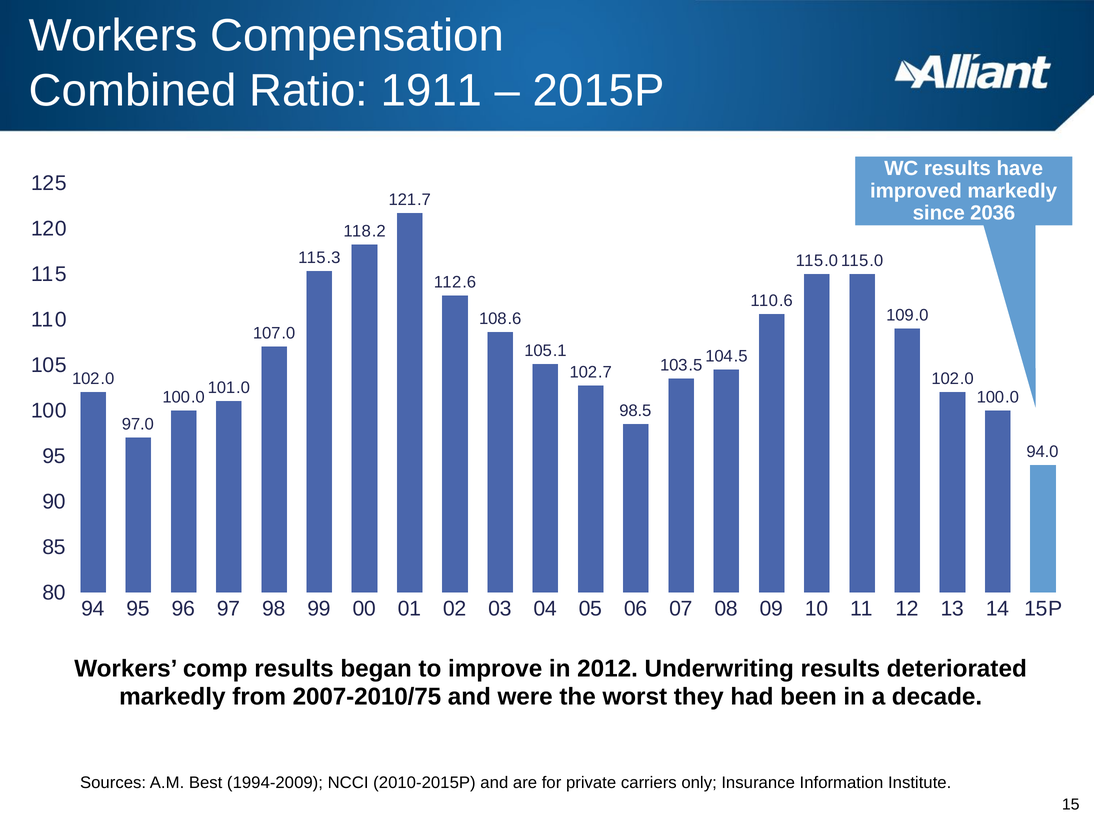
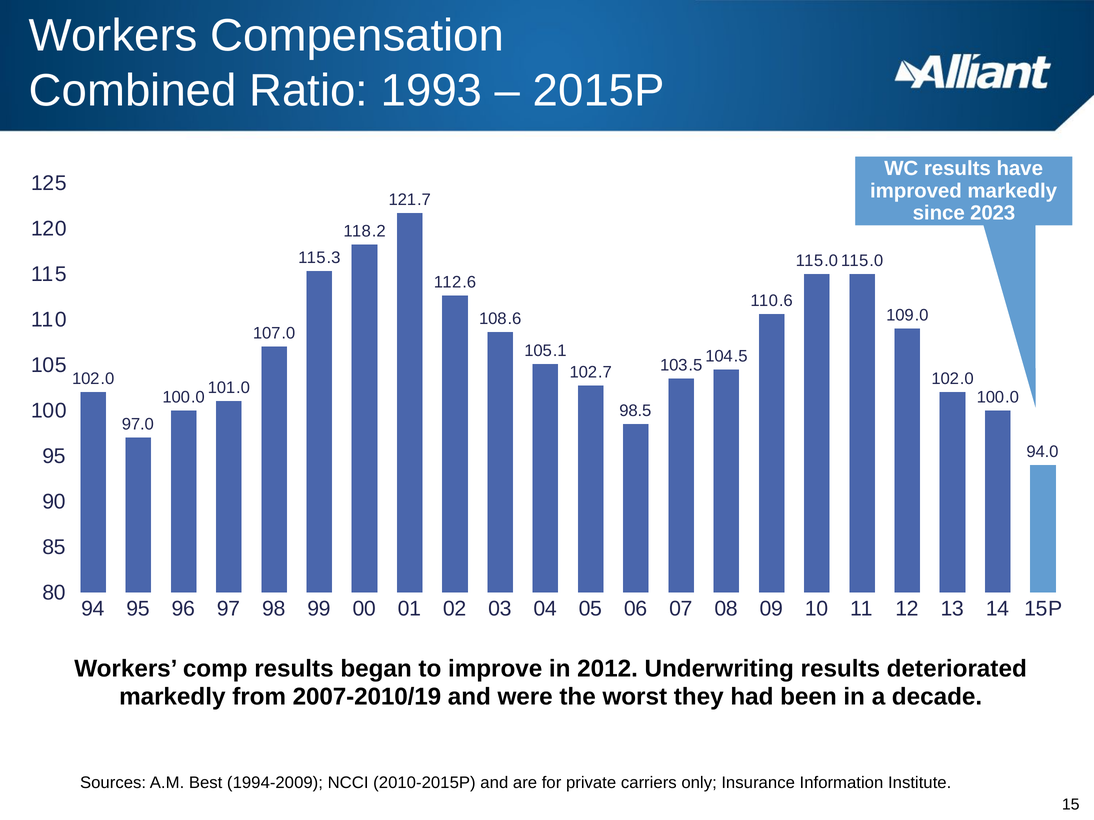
1911: 1911 -> 1993 (432, 91)
2036: 2036 -> 2023 (993, 213)
2007-2010/75: 2007-2010/75 -> 2007-2010/19 (367, 697)
